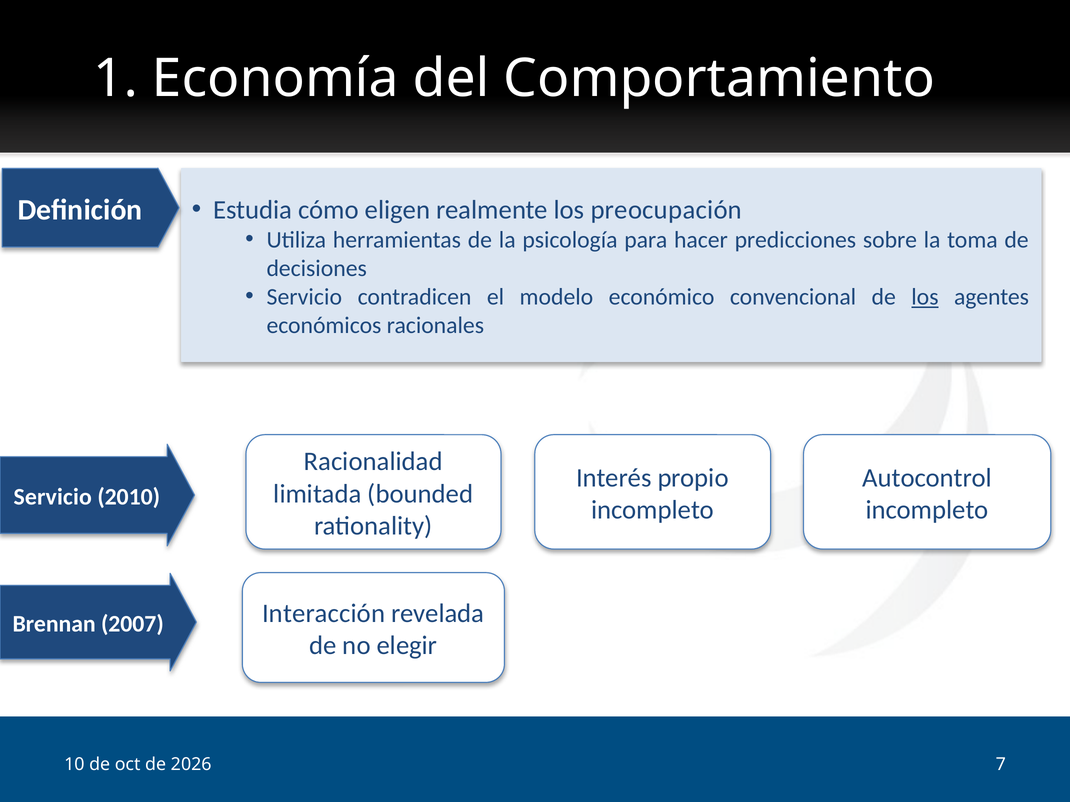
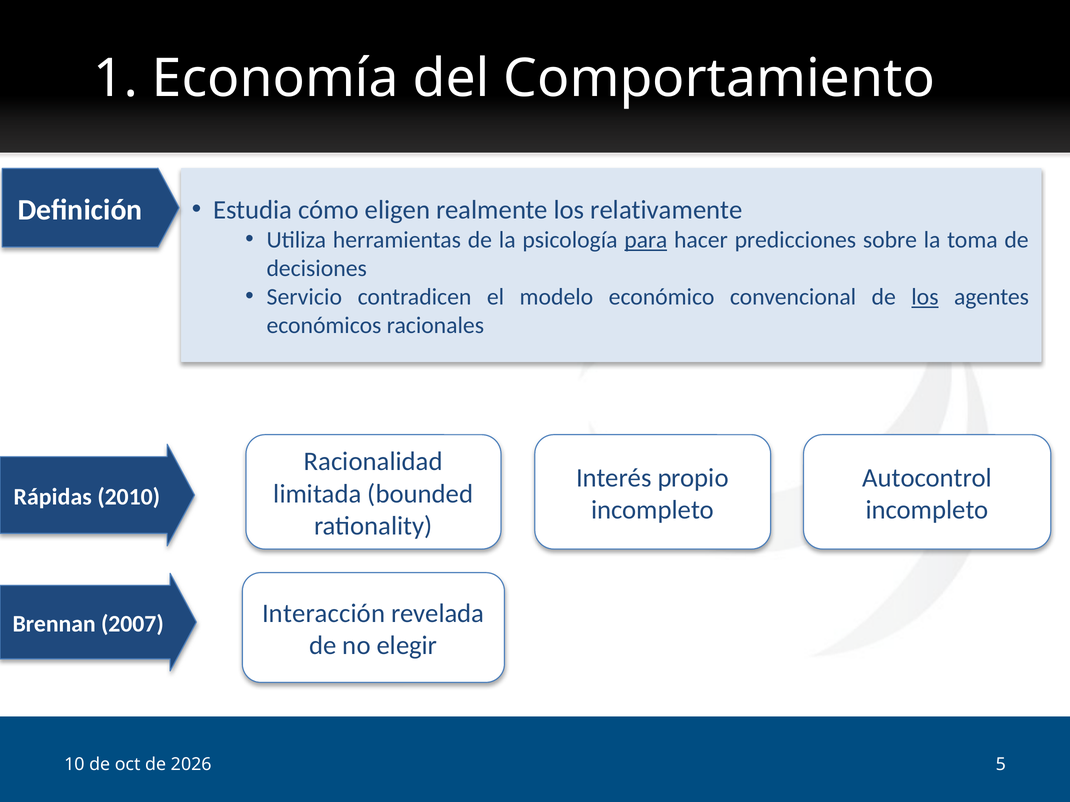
preocupación: preocupación -> relativamente (666, 210)
para underline: none -> present (646, 240)
Servicio: Servicio -> Rápidas (53, 497)
7: 7 -> 5 (1001, 765)
